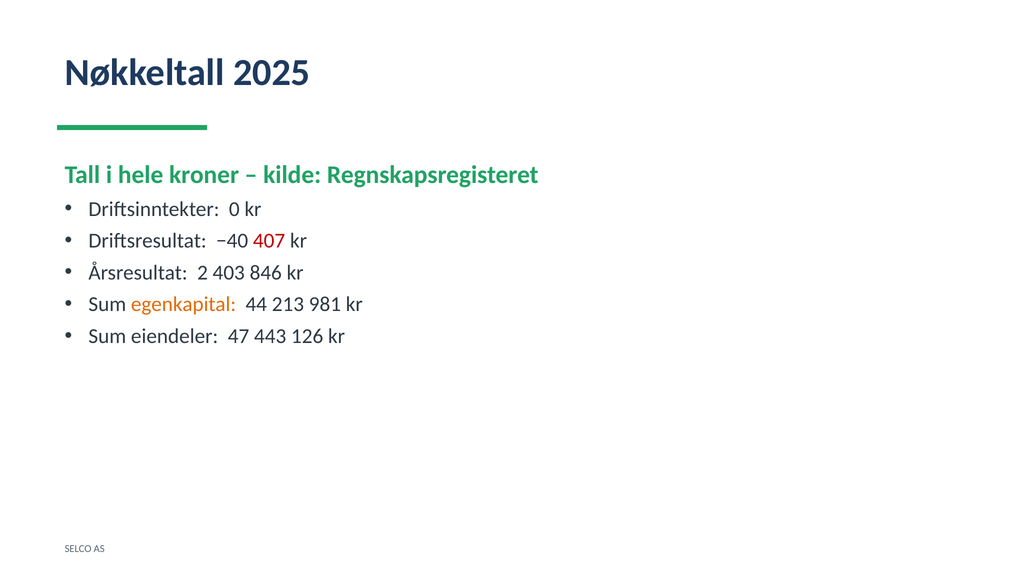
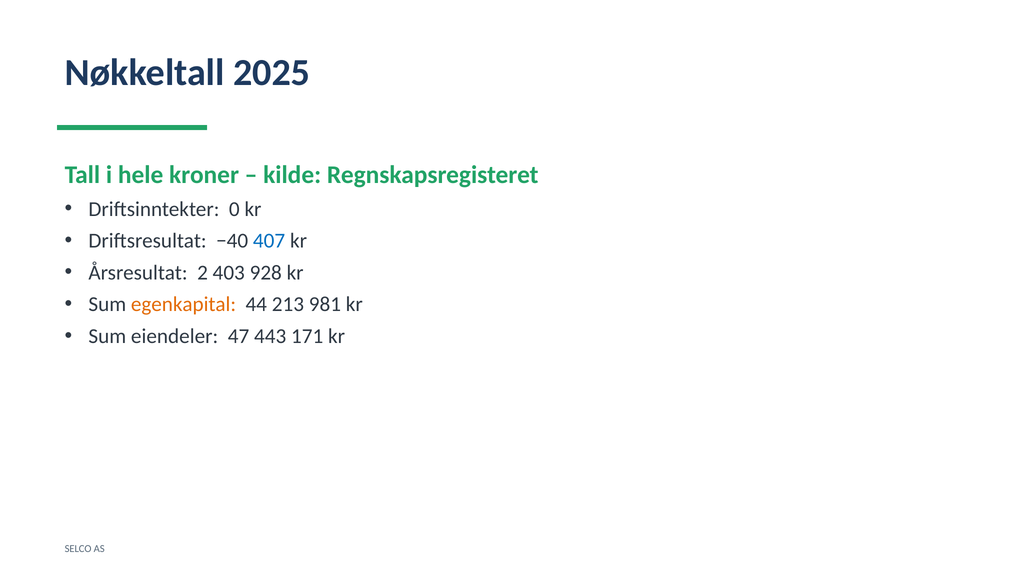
407 colour: red -> blue (269, 241)
846: 846 -> 928 (266, 272)
126: 126 -> 171 (307, 336)
